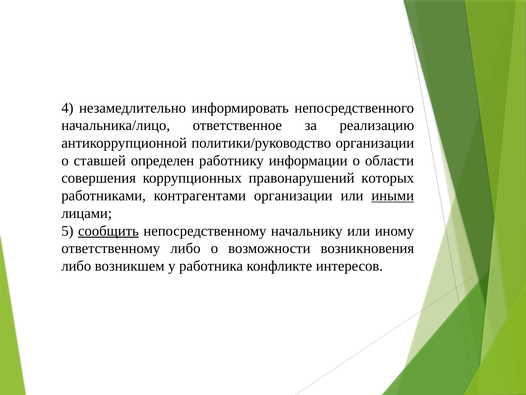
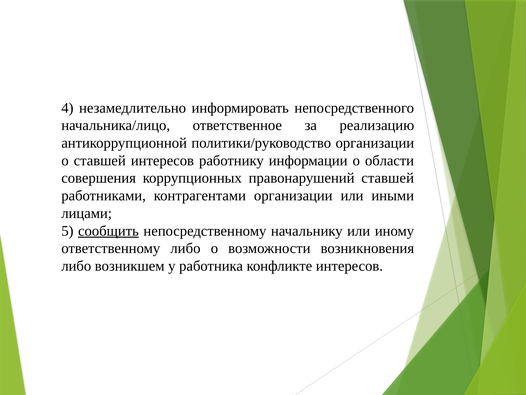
ставшей определен: определен -> интересов (162, 160)
правонарушений которых: которых -> ставшей (388, 178)
иными underline: present -> none (393, 195)
